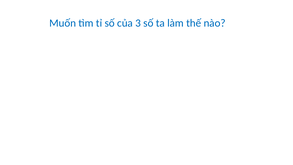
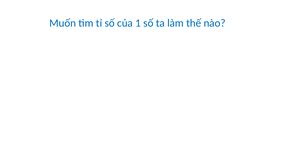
3: 3 -> 1 (138, 23)
